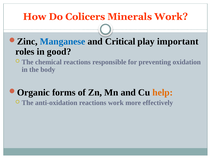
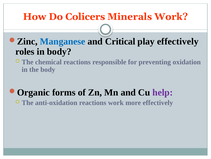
play important: important -> effectively (178, 41)
in good: good -> body (59, 51)
help colour: orange -> purple (163, 92)
